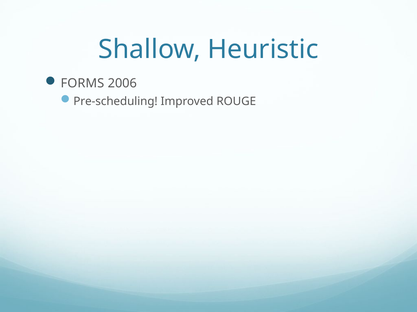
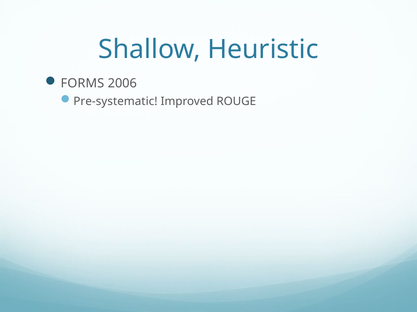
Pre-scheduling: Pre-scheduling -> Pre-systematic (115, 102)
